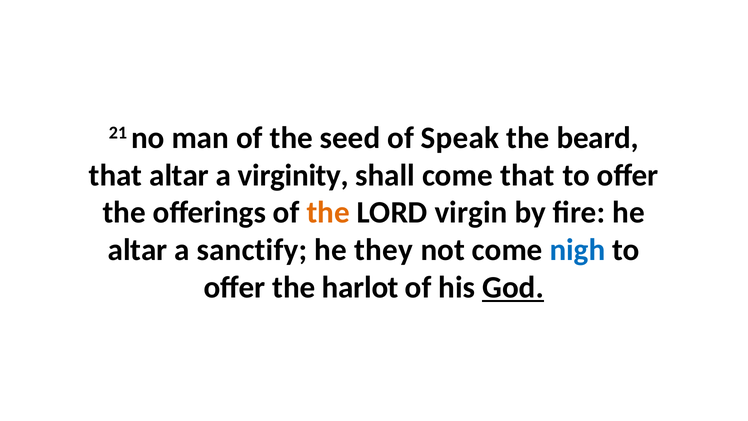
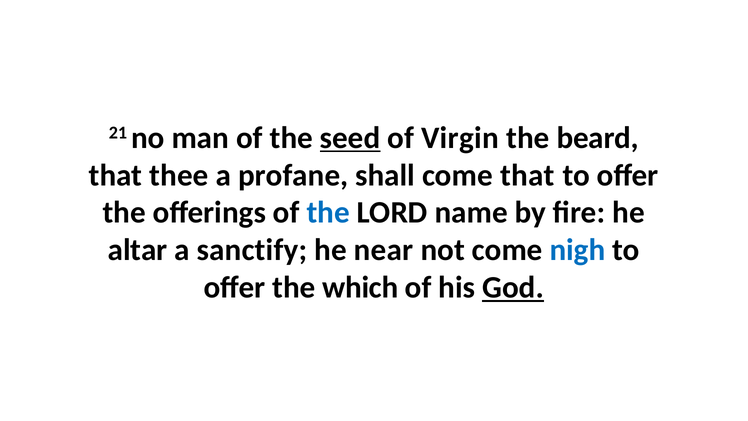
seed underline: none -> present (350, 138)
Speak: Speak -> Virgin (460, 138)
that altar: altar -> thee (179, 175)
virginity: virginity -> profane (293, 175)
the colour: orange -> blue (328, 213)
virgin: virgin -> name (471, 213)
they: they -> near (384, 250)
harlot: harlot -> which (360, 287)
